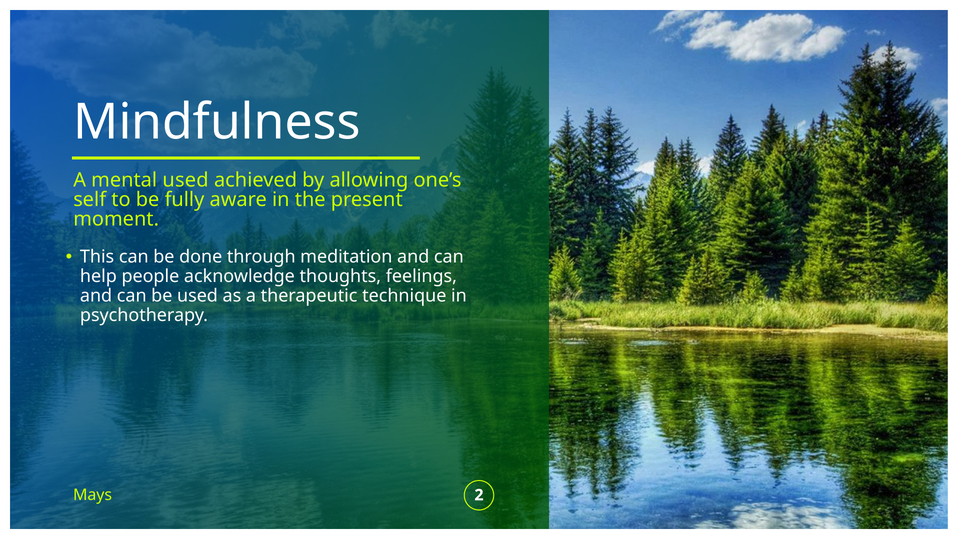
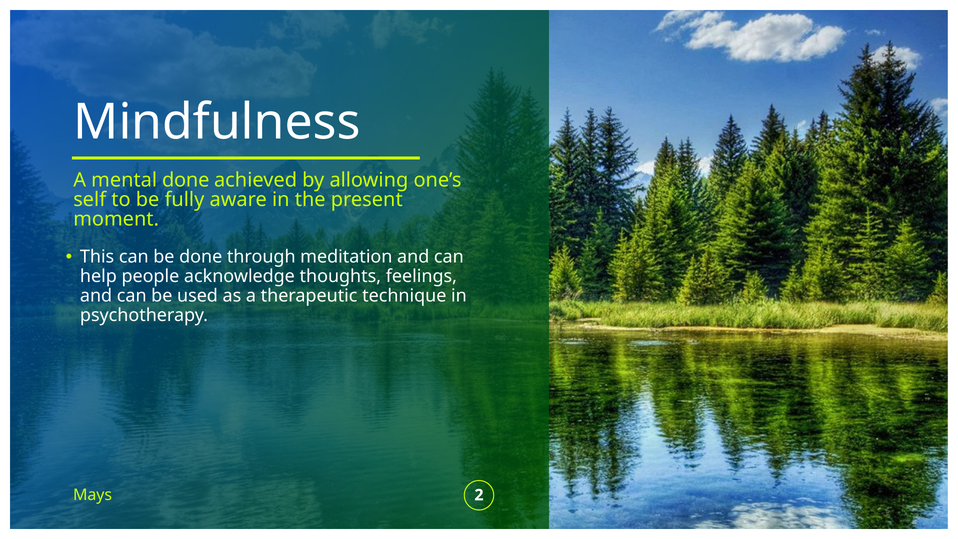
mental used: used -> done (186, 180)
